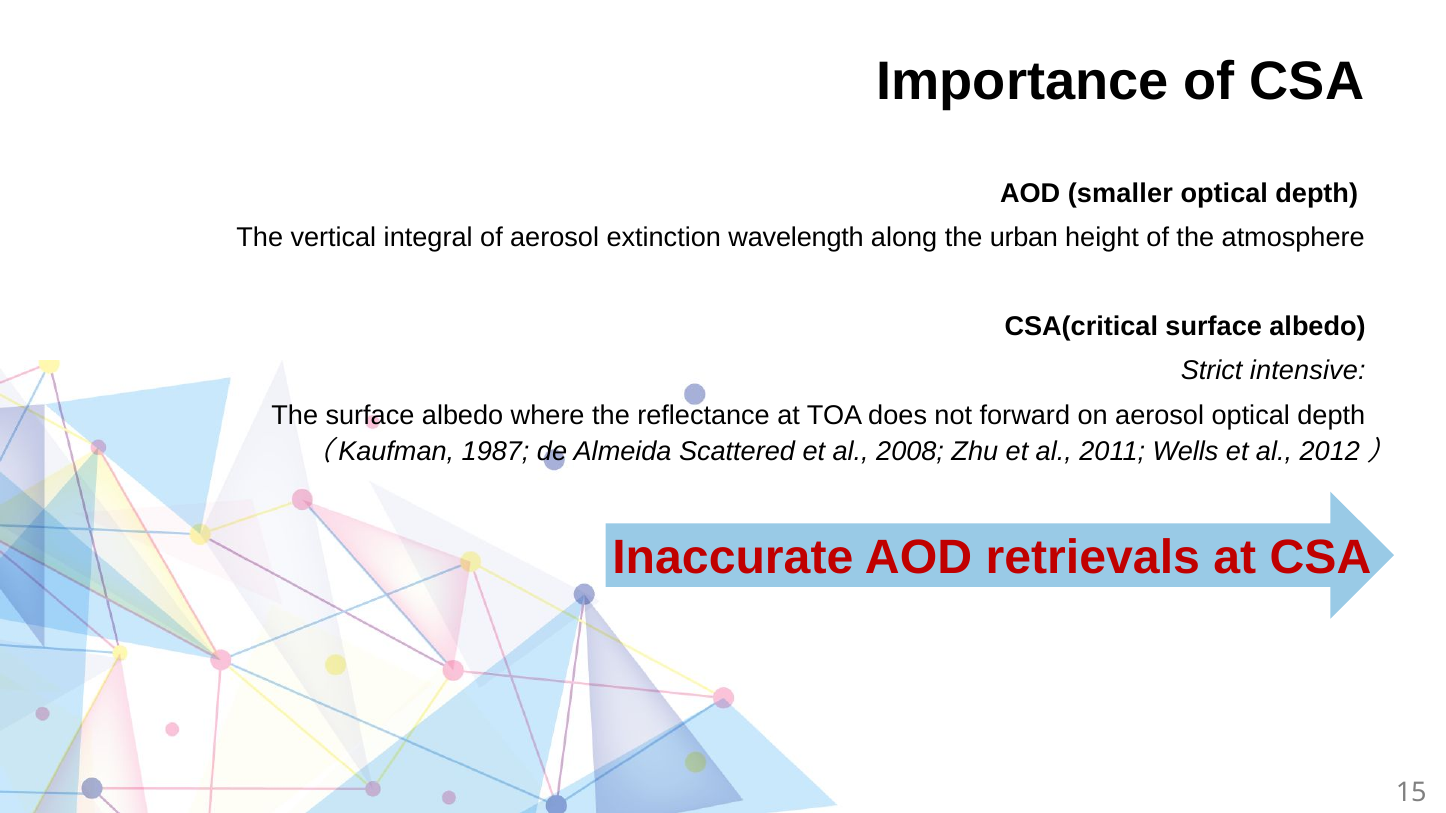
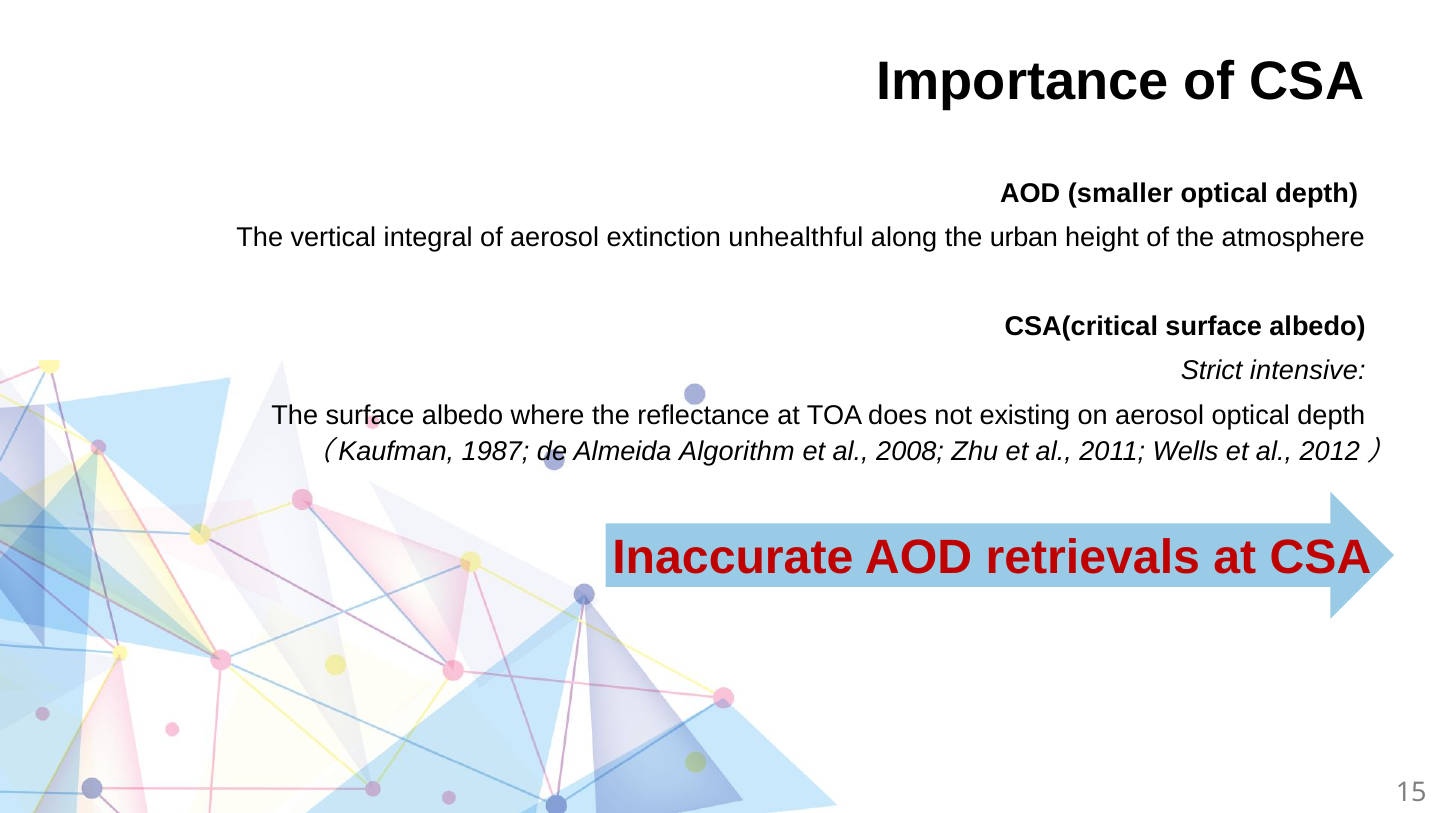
wavelength: wavelength -> unhealthful (796, 238)
forward: forward -> existing (1025, 416)
Scattered: Scattered -> Algorithm (737, 452)
